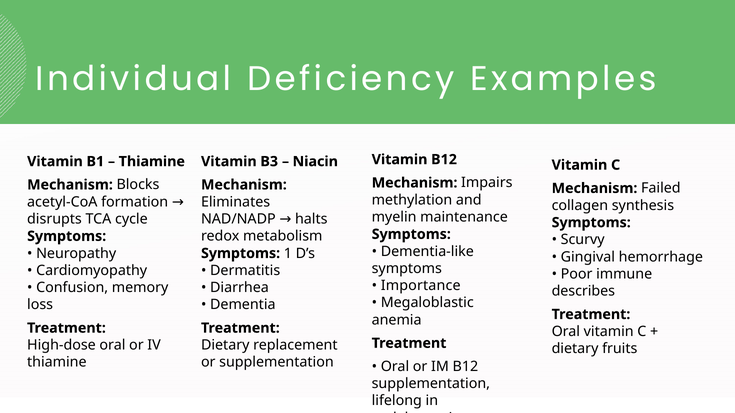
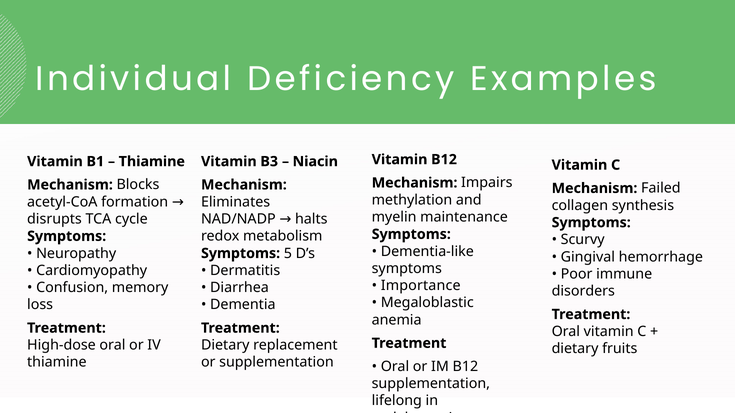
1: 1 -> 5 (288, 254)
describes: describes -> disorders (583, 291)
